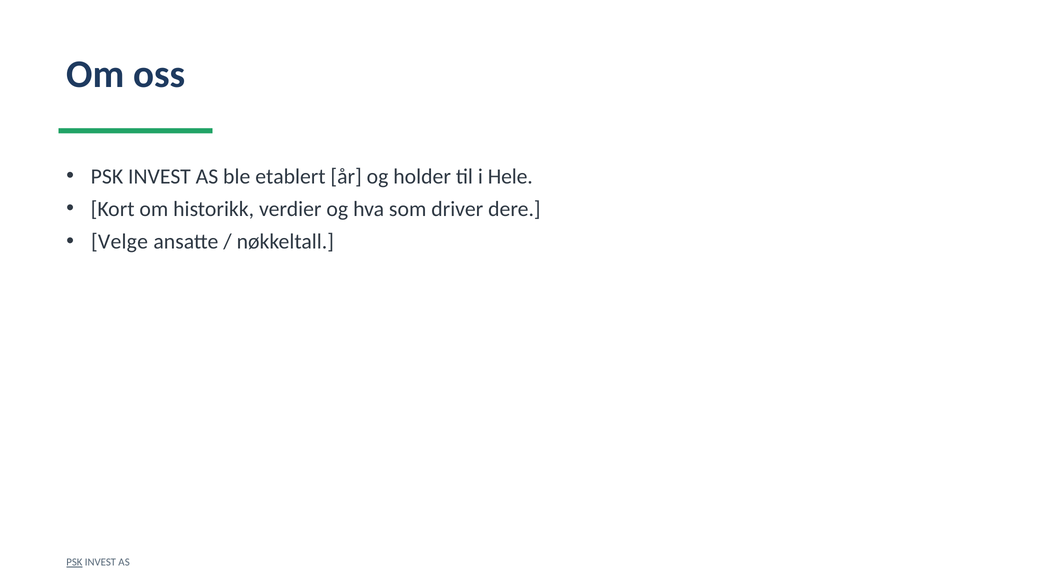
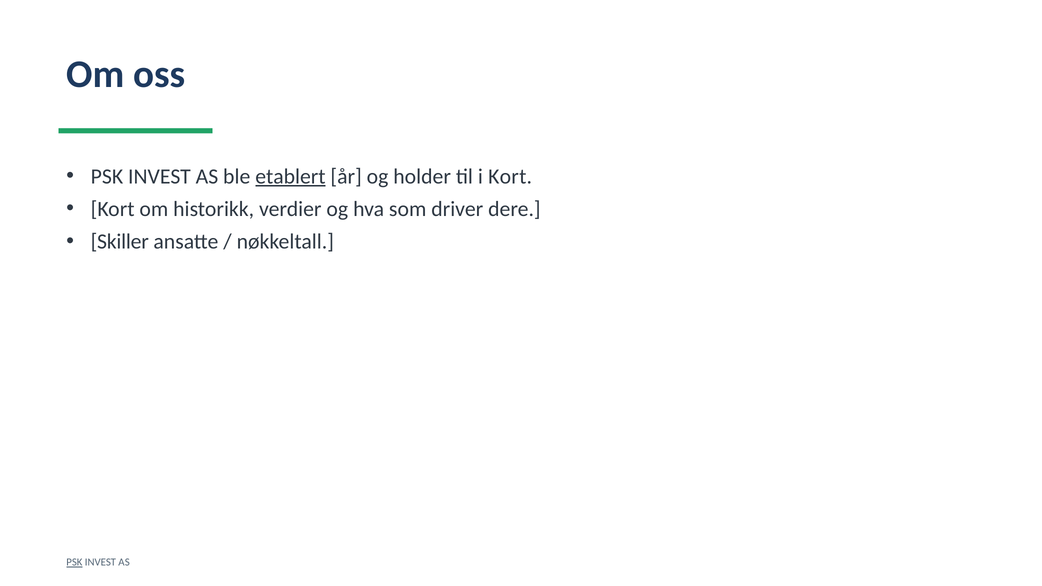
etablert underline: none -> present (290, 176)
i Hele: Hele -> Kort (510, 176)
Velge: Velge -> Skiller (120, 242)
